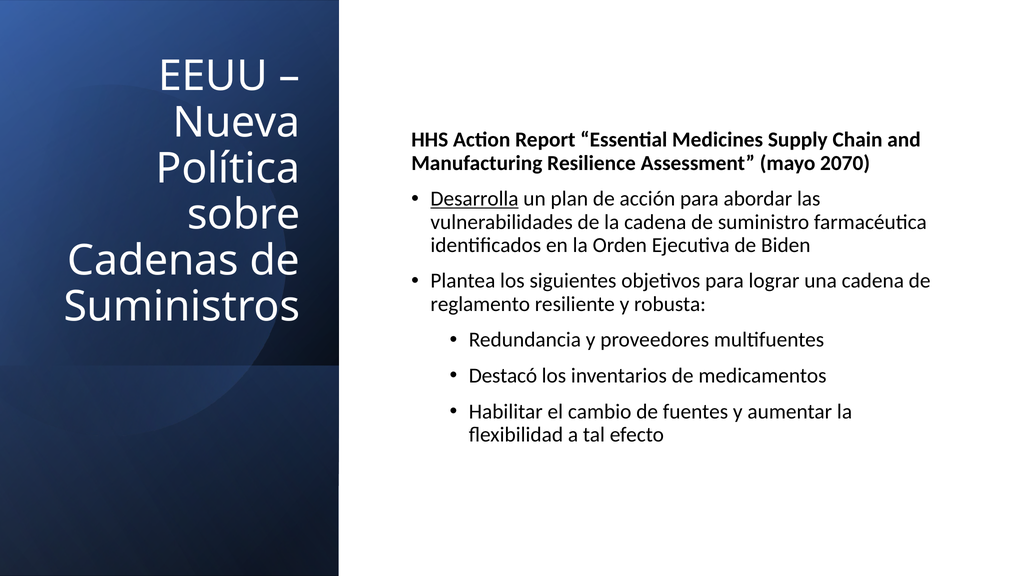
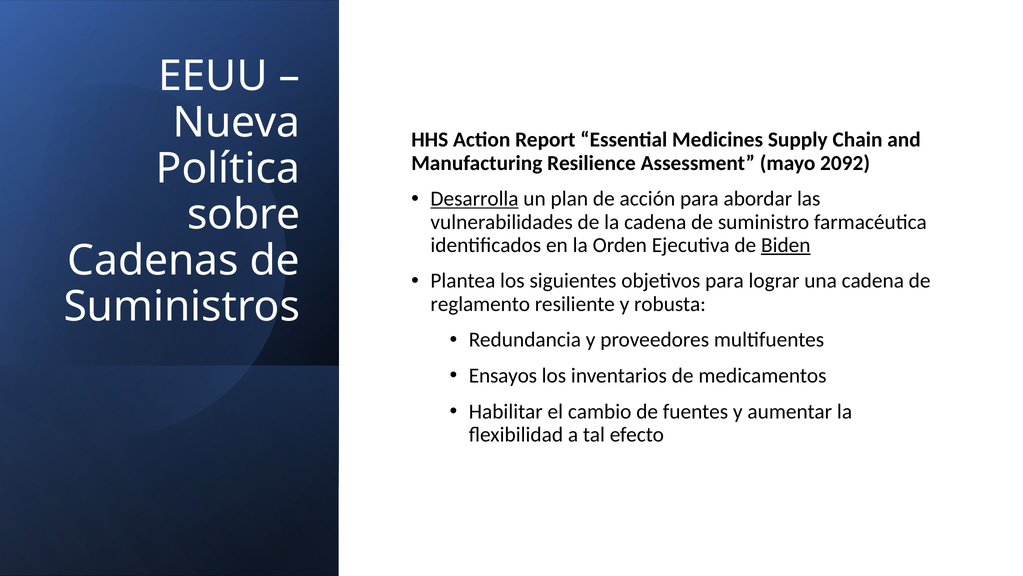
2070: 2070 -> 2092 (845, 163)
Biden underline: none -> present (786, 245)
Destacó: Destacó -> Ensayos (503, 375)
